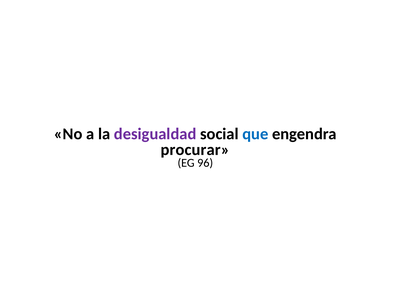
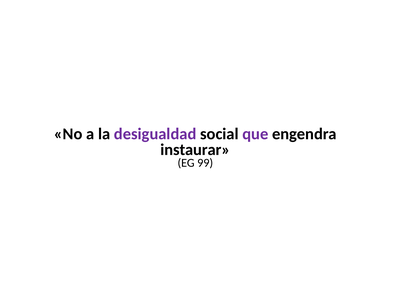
que colour: blue -> purple (255, 134)
procurar: procurar -> instaurar (195, 150)
96: 96 -> 99 (205, 163)
